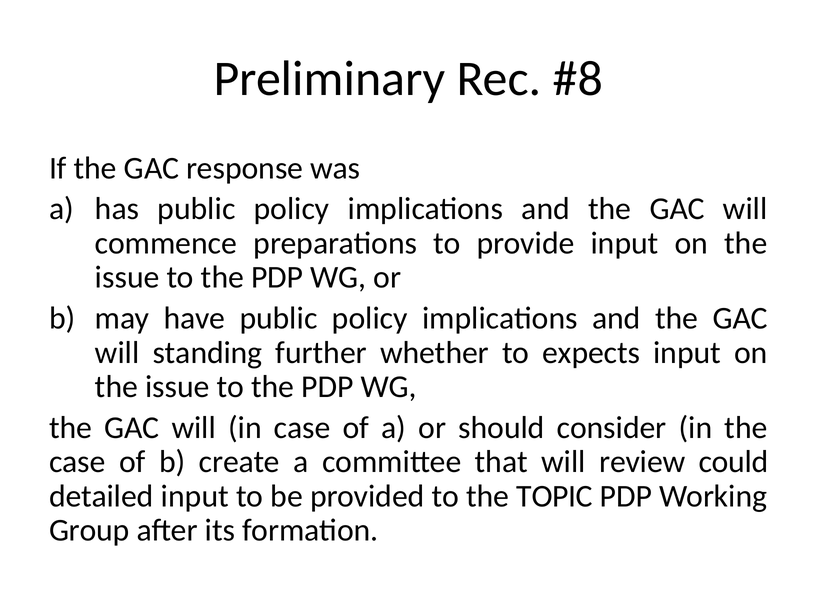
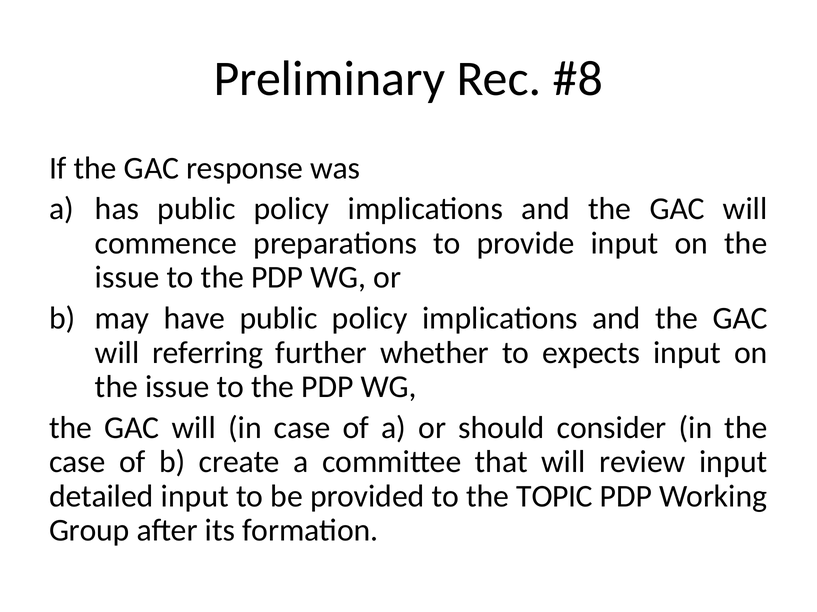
standing: standing -> referring (208, 353)
review could: could -> input (733, 463)
